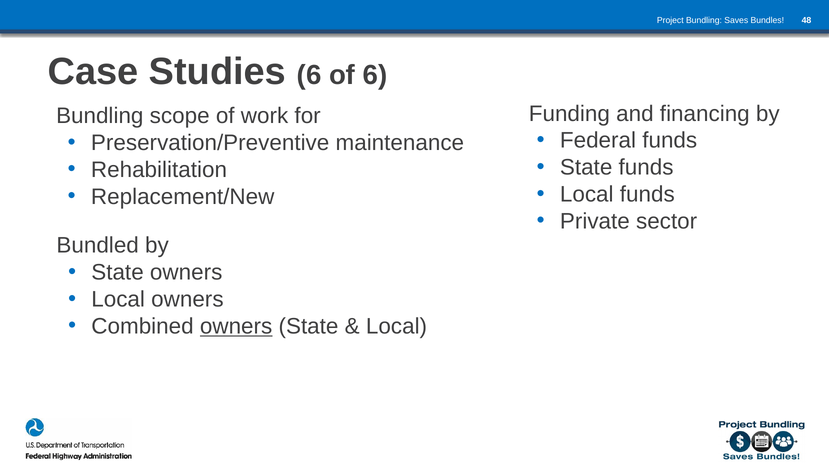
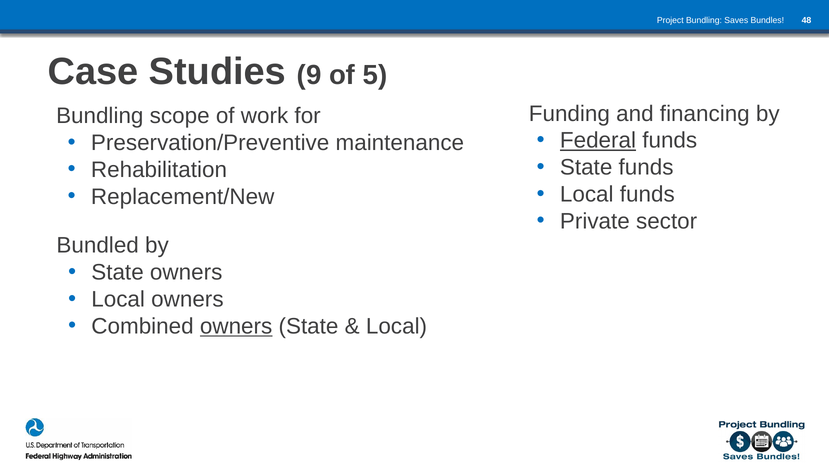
Studies 6: 6 -> 9 (309, 75)
of 6: 6 -> 5 (375, 75)
Federal underline: none -> present (598, 141)
